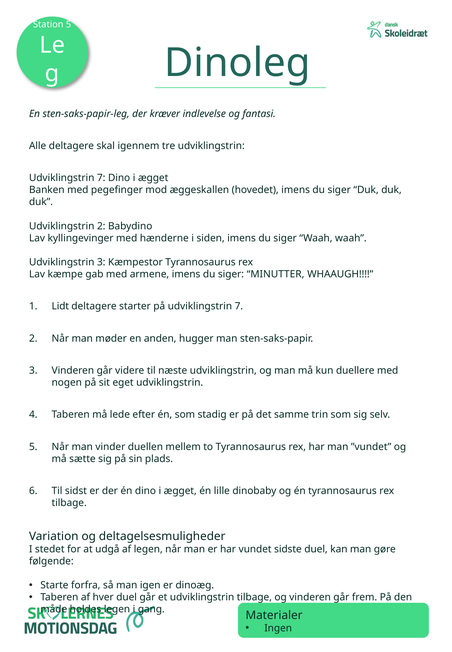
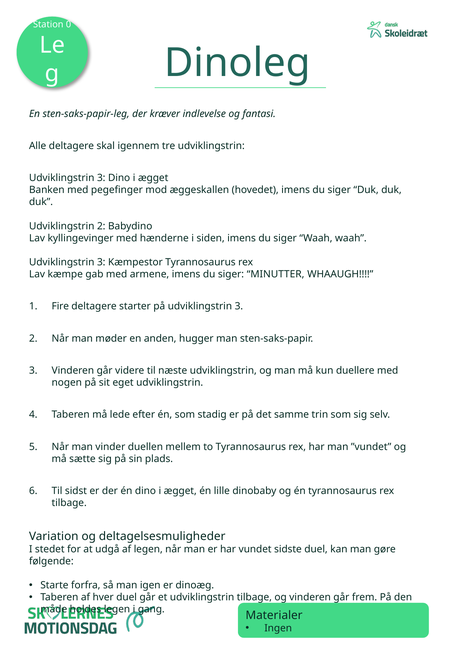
Station 5: 5 -> 0 (69, 25)
7: 7 -> 3 (101, 178)
Lidt: Lidt -> Fire (60, 307)
på udviklingstrin 7: 7 -> 3 (239, 307)
